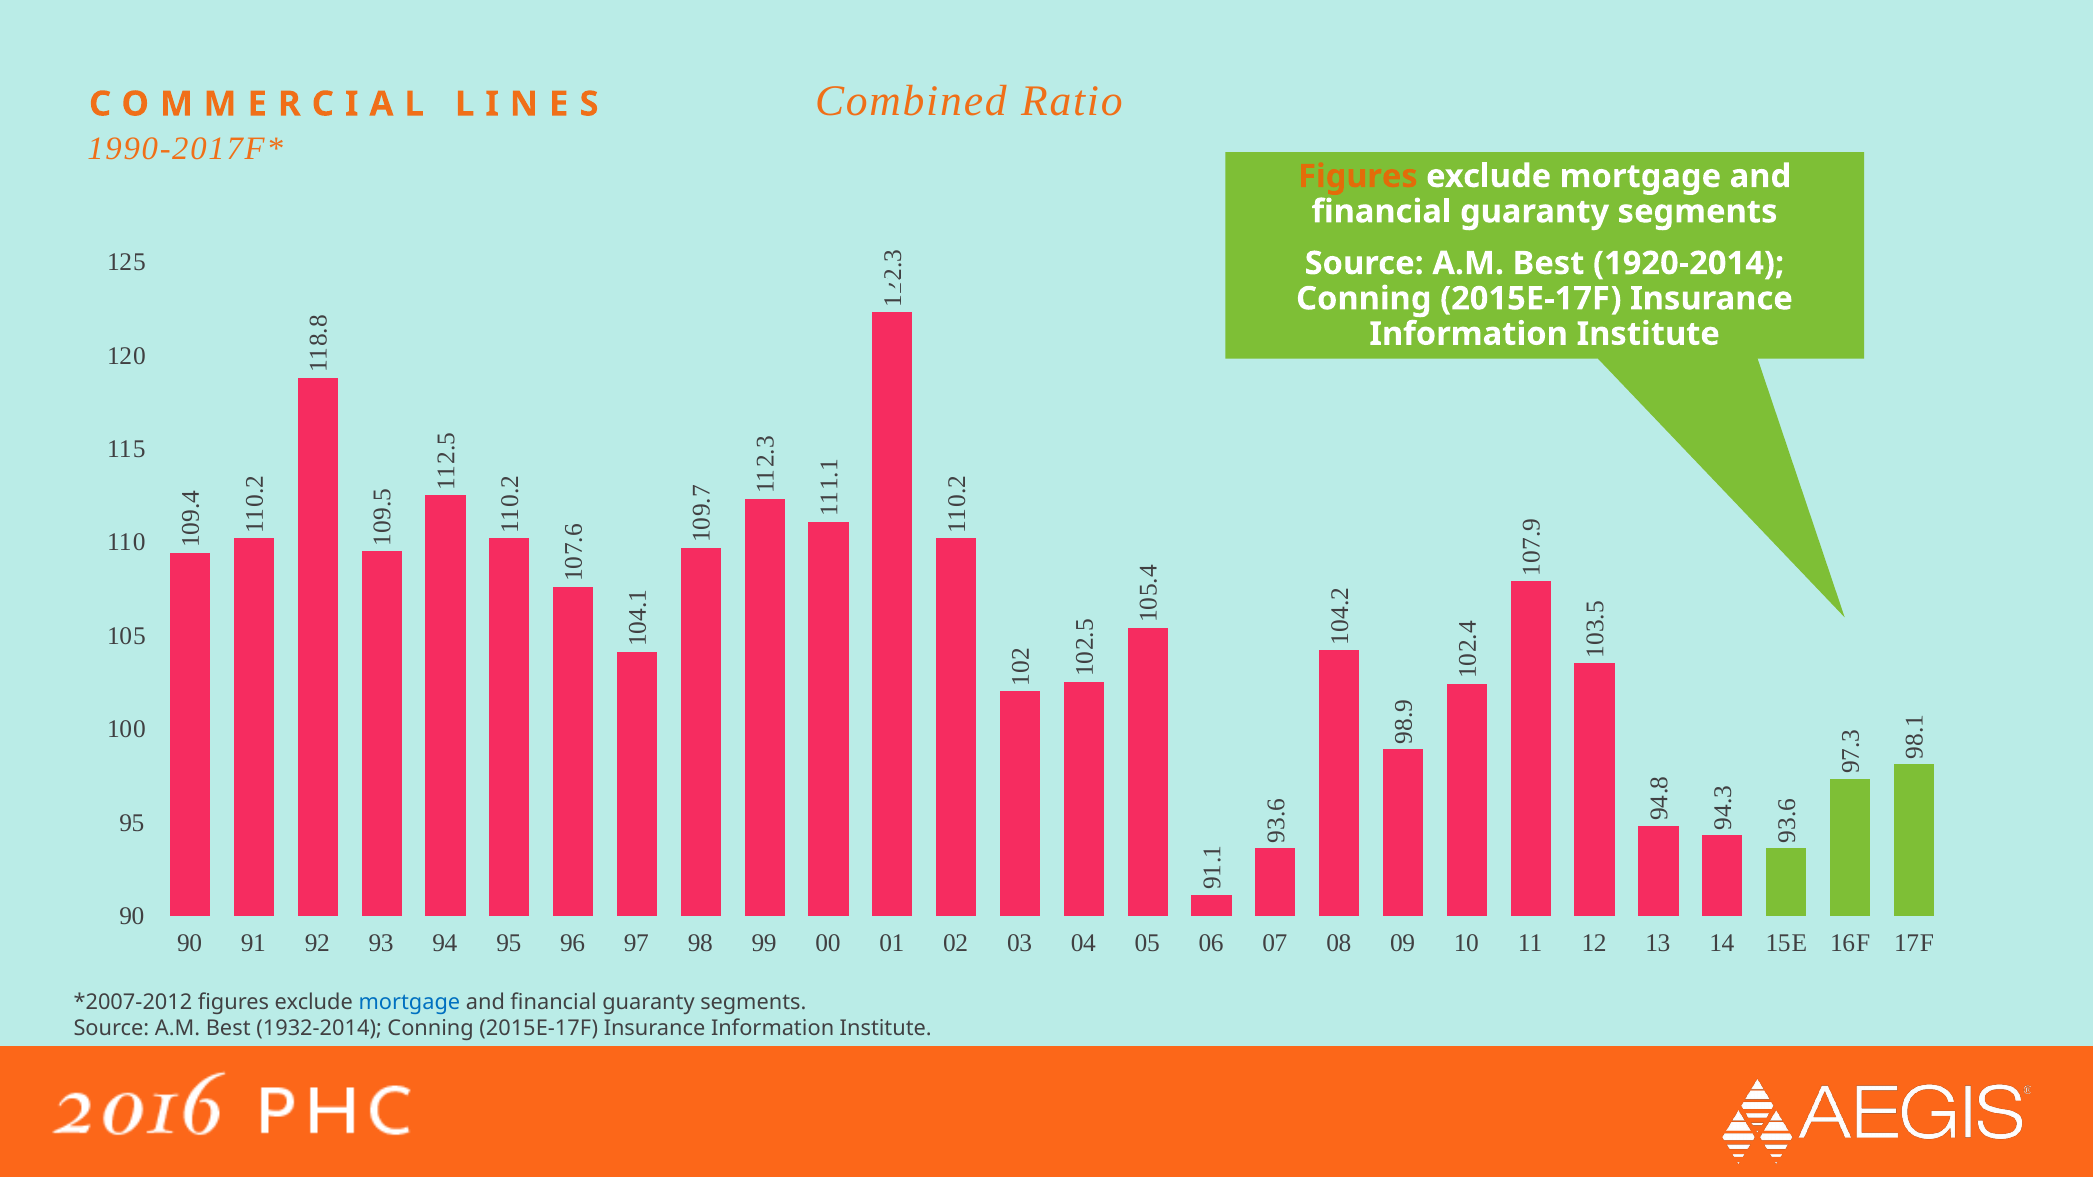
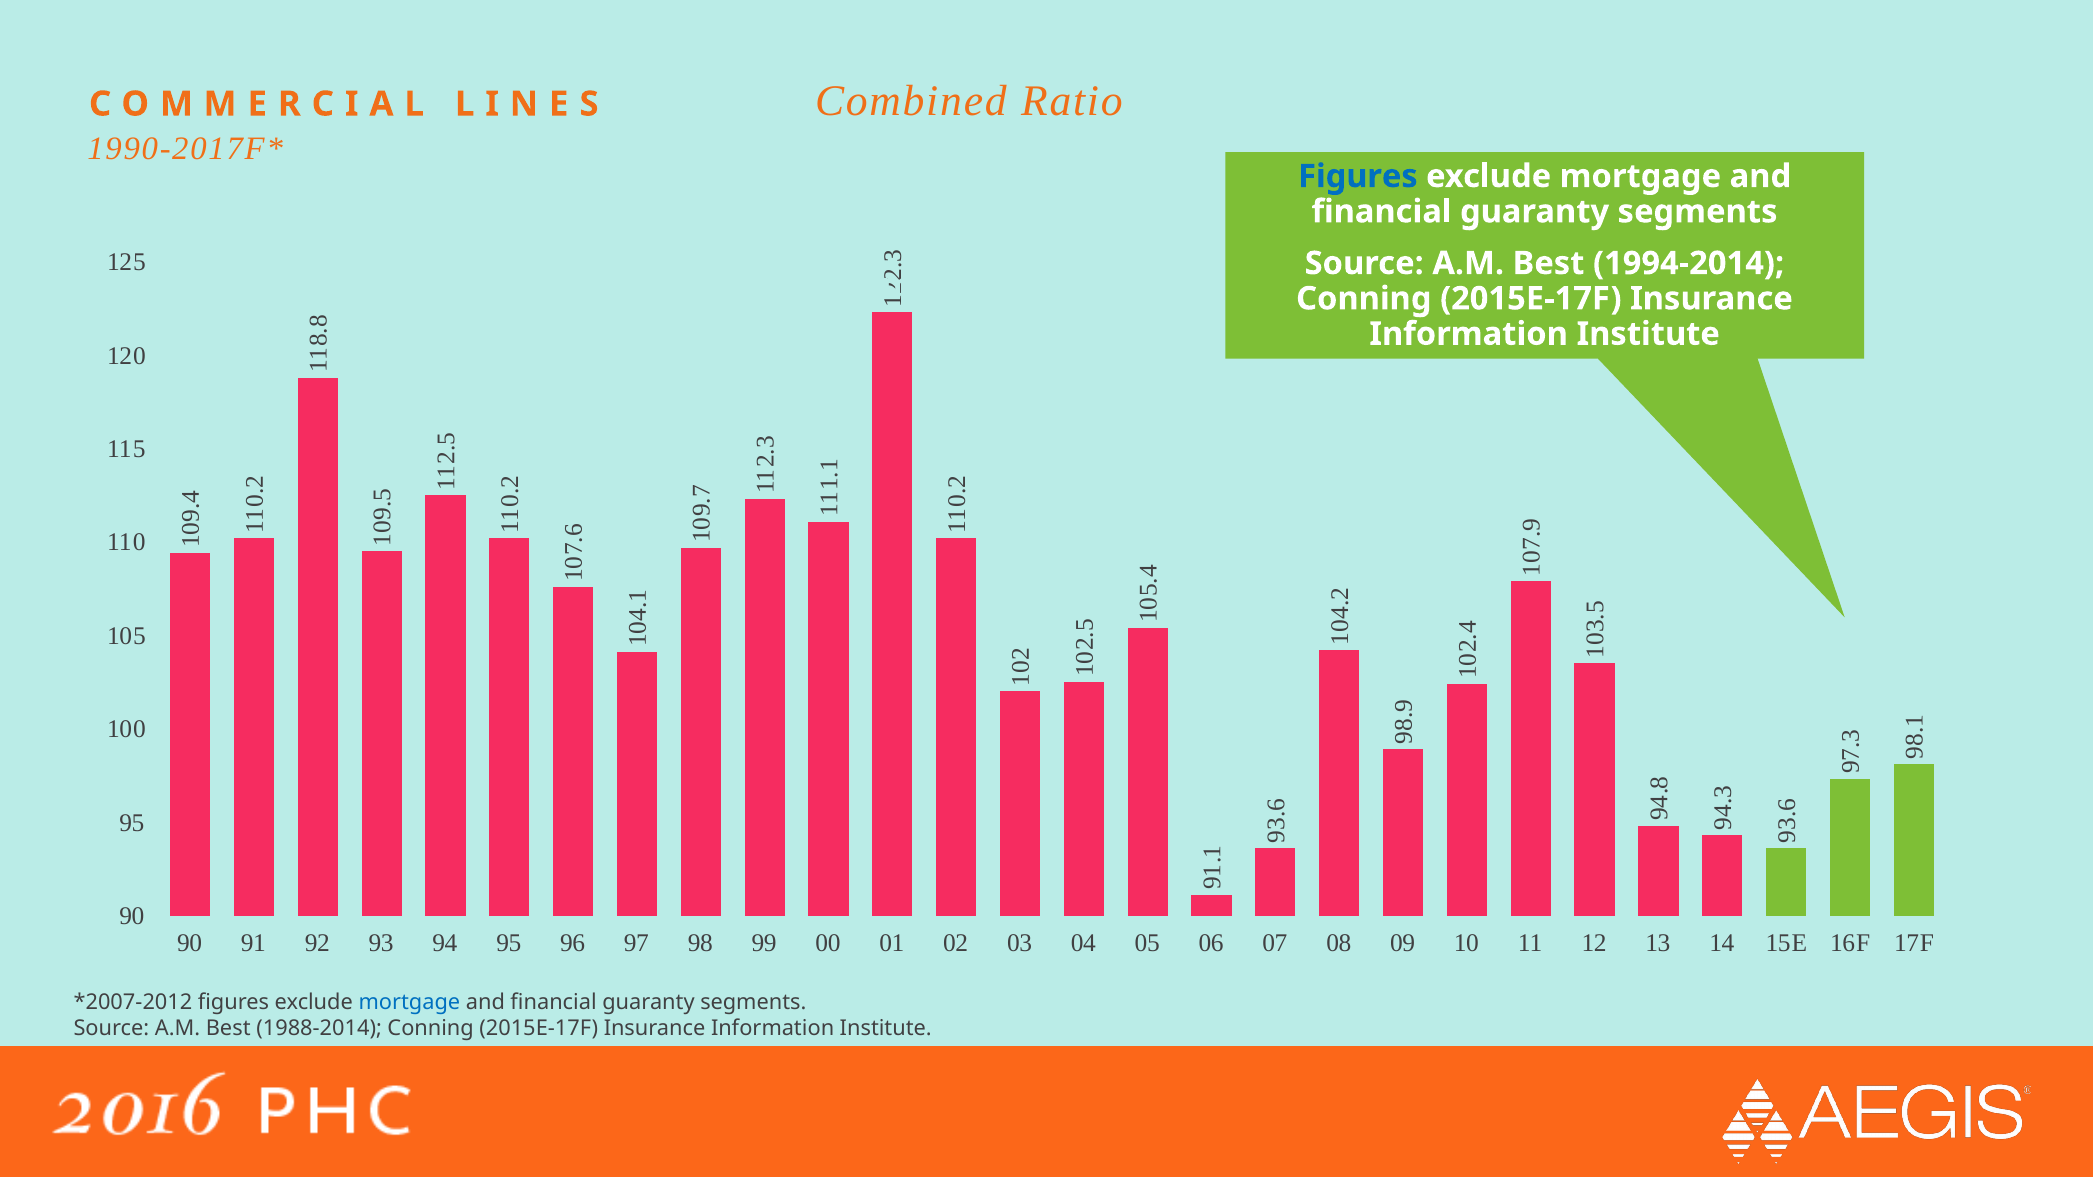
Figures colour: orange -> blue (1358, 176)
1920-2014: 1920-2014 -> 1994-2014 (1689, 263)
1932-2014: 1932-2014 -> 1988-2014 (319, 1029)
